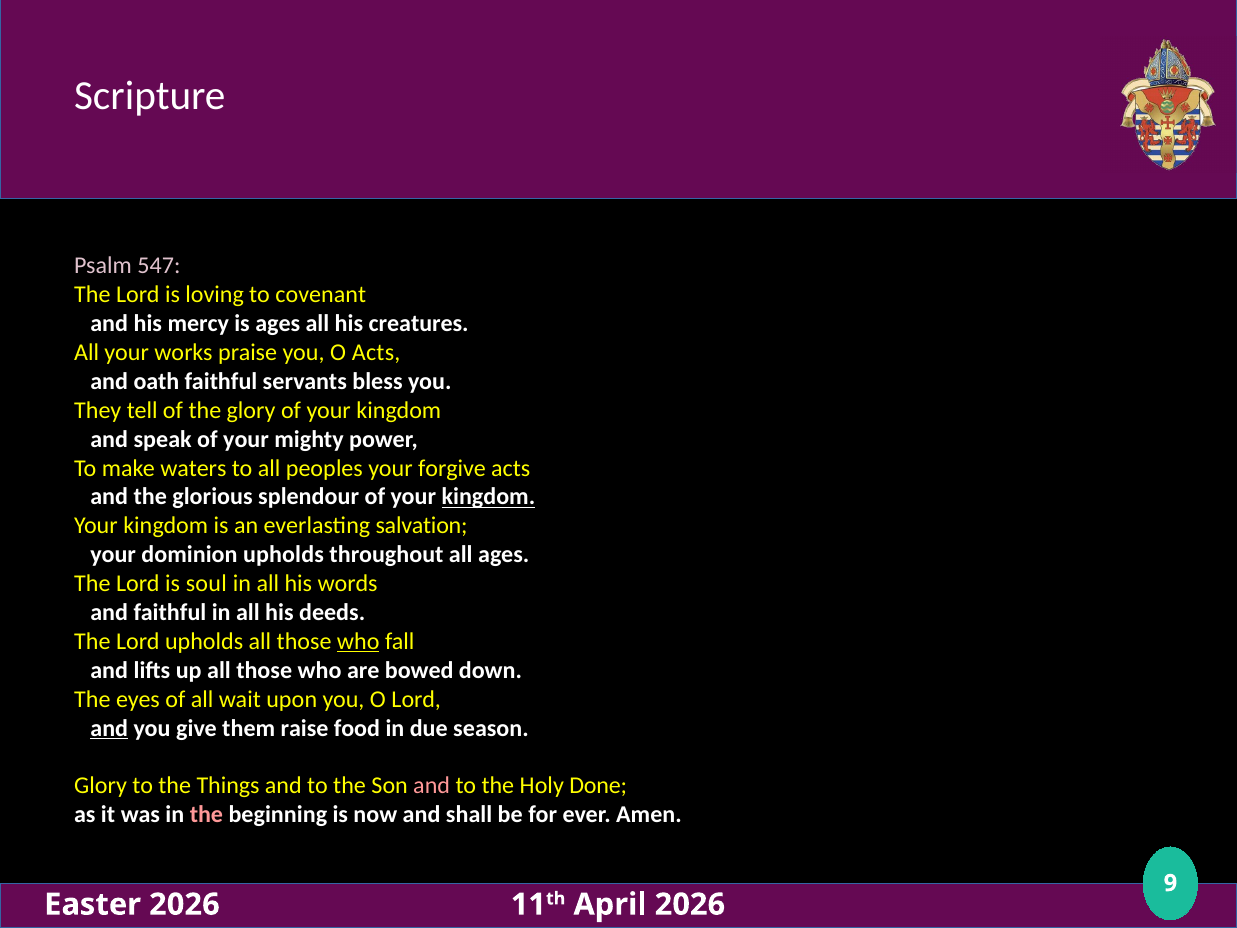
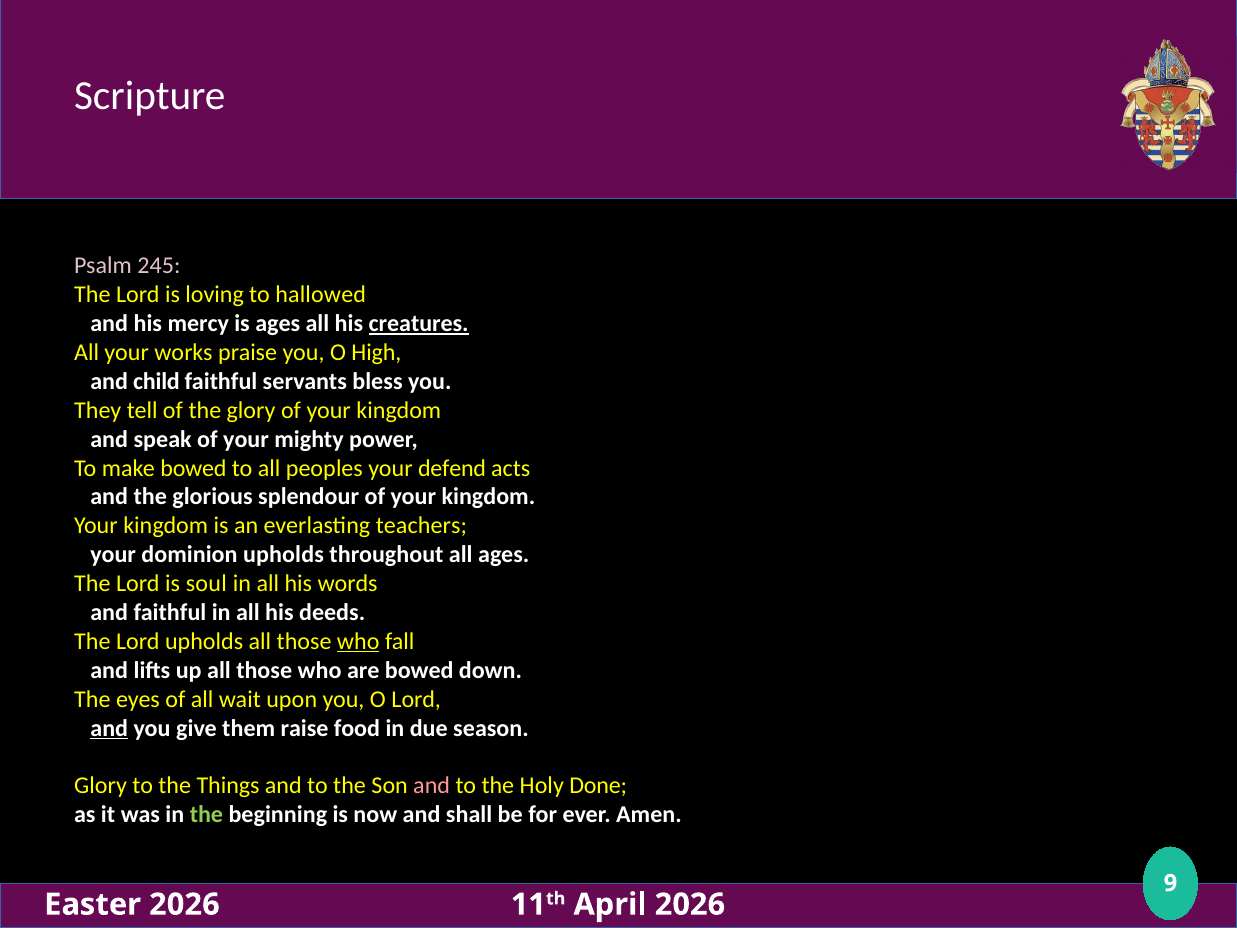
547: 547 -> 245 (159, 266)
covenant: covenant -> hallowed (321, 295)
creatures underline: none -> present (419, 324)
O Acts: Acts -> High (376, 352)
oath: oath -> child (157, 381)
make waters: waters -> bowed (193, 468)
forgive: forgive -> defend (452, 468)
kingdom underline: present -> none (488, 497)
salvation: salvation -> teachers (421, 526)
the colour: pink -> light green (206, 815)
